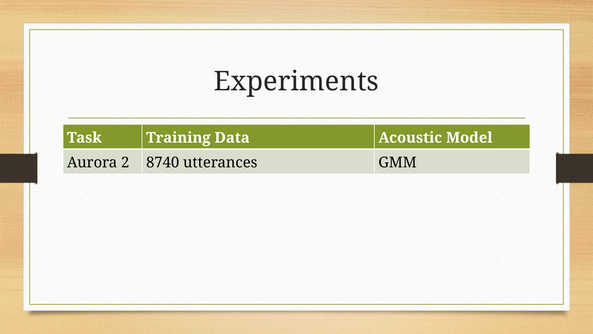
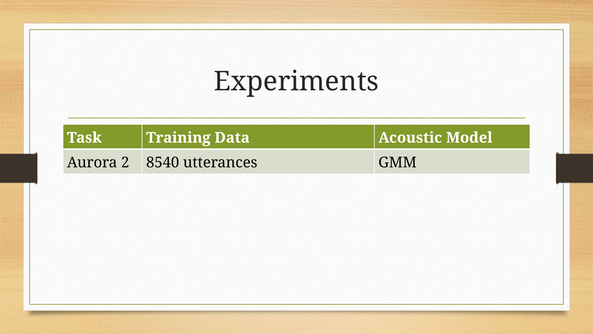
8740: 8740 -> 8540 (163, 162)
